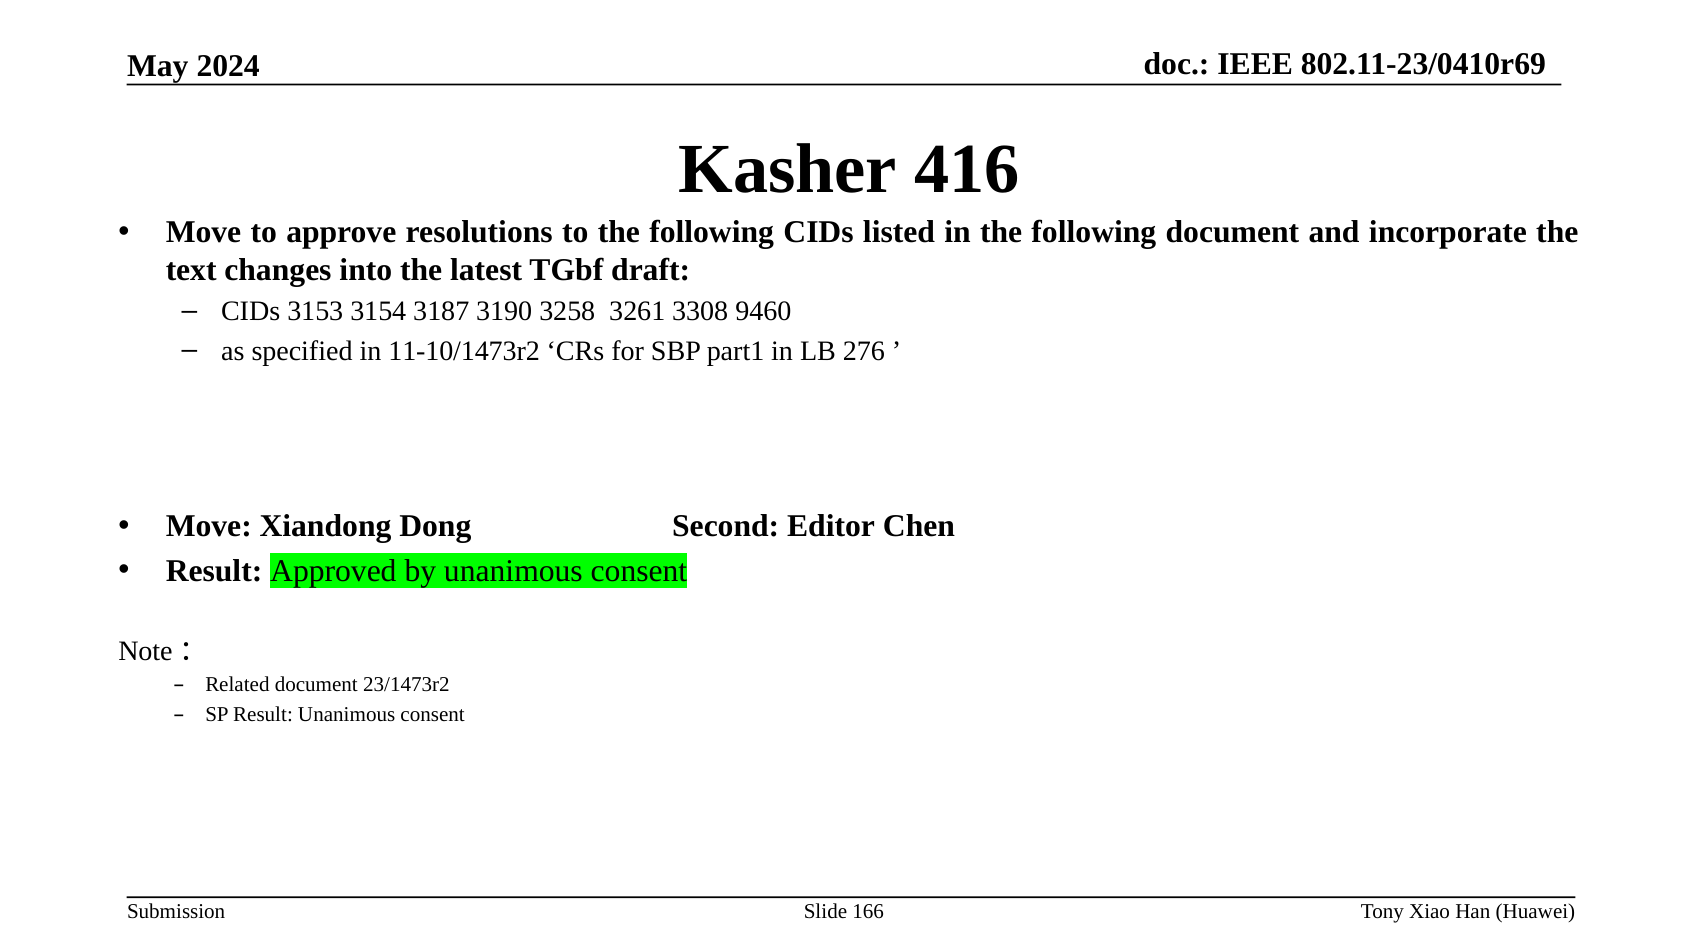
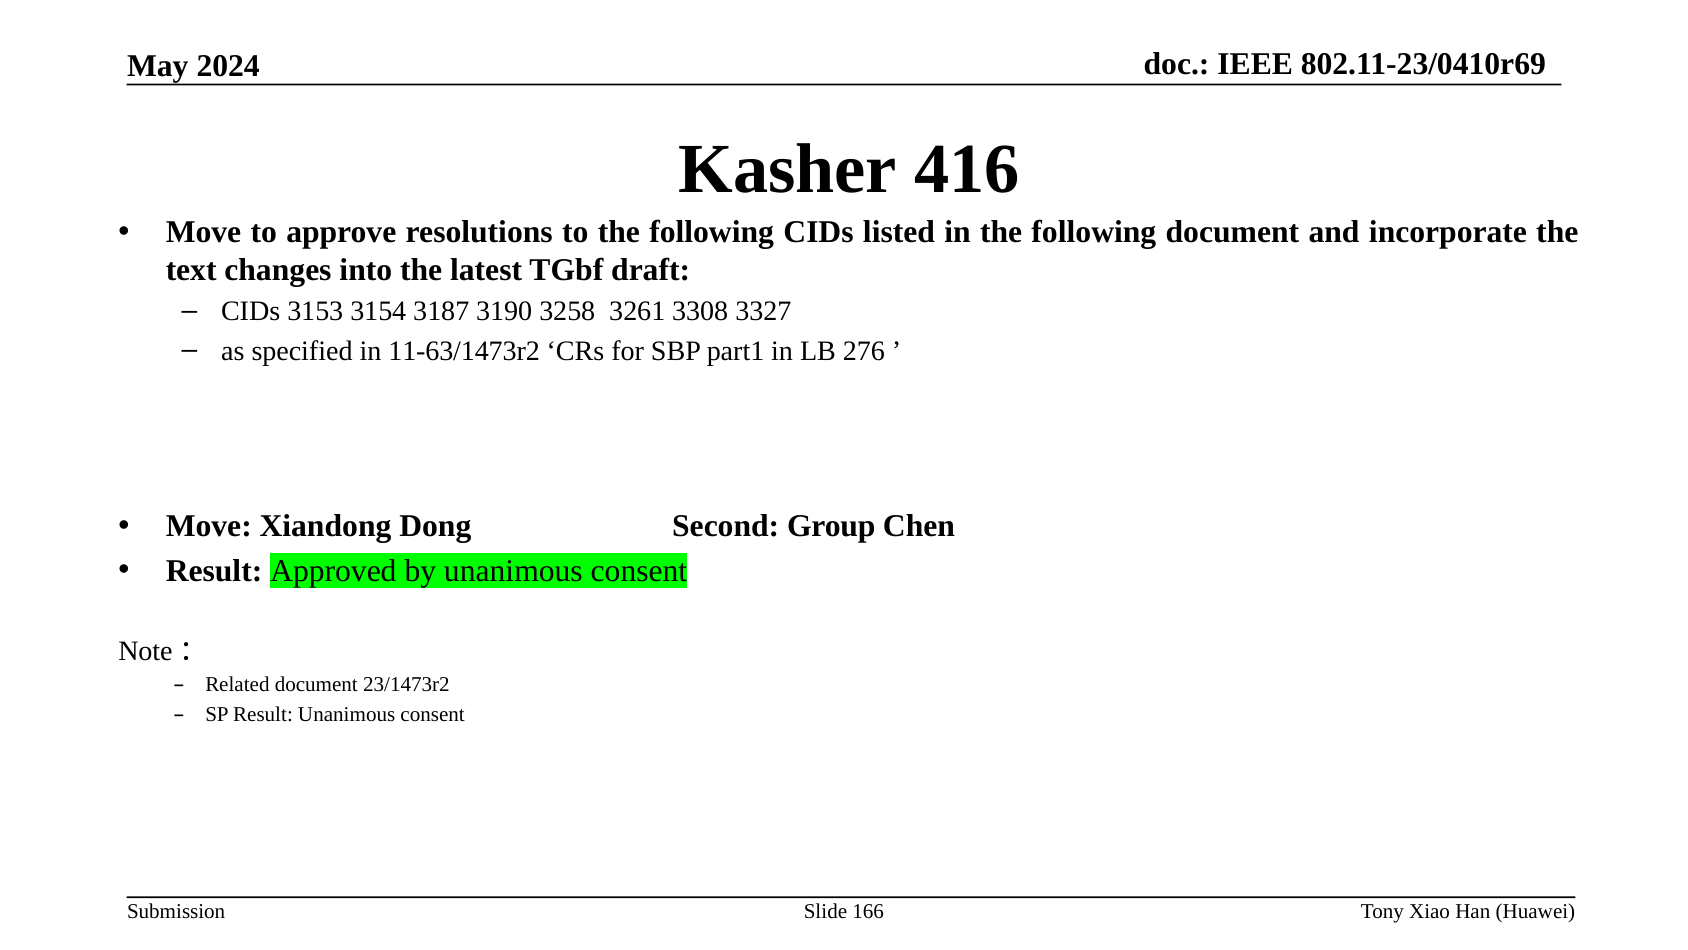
9460: 9460 -> 3327 (763, 311)
11-10/1473r2: 11-10/1473r2 -> 11-63/1473r2 (464, 351)
Editor: Editor -> Group (831, 526)
